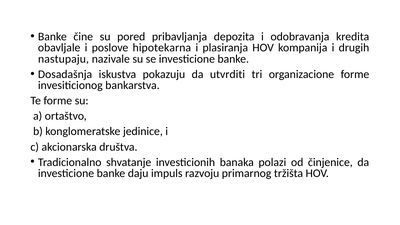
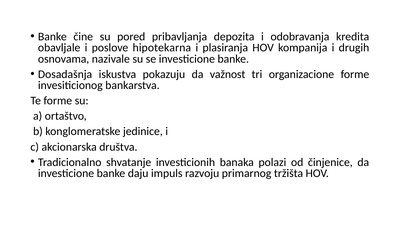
nastupaju: nastupaju -> osnovama (64, 59)
utvrditi: utvrditi -> važnost (228, 74)
